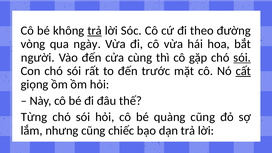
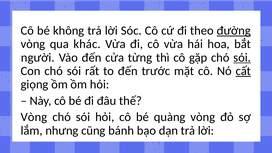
trả underline: present -> none (95, 31)
đường underline: none -> present (234, 31)
ngày: ngày -> khác (87, 44)
cùng: cùng -> từng (140, 58)
Từng: Từng -> Vòng (34, 117)
quàng cũng: cũng -> vòng (203, 117)
chiếc: chiếc -> bánh (121, 131)
